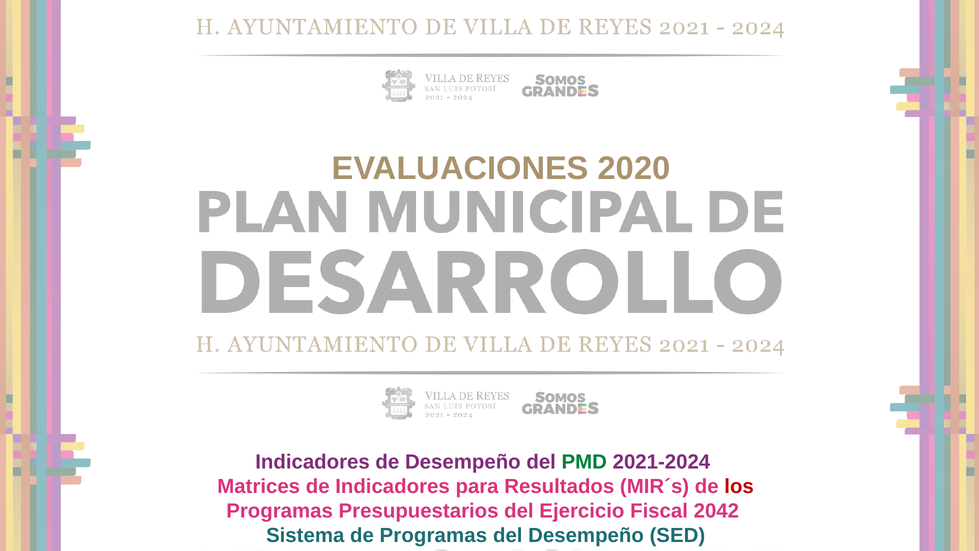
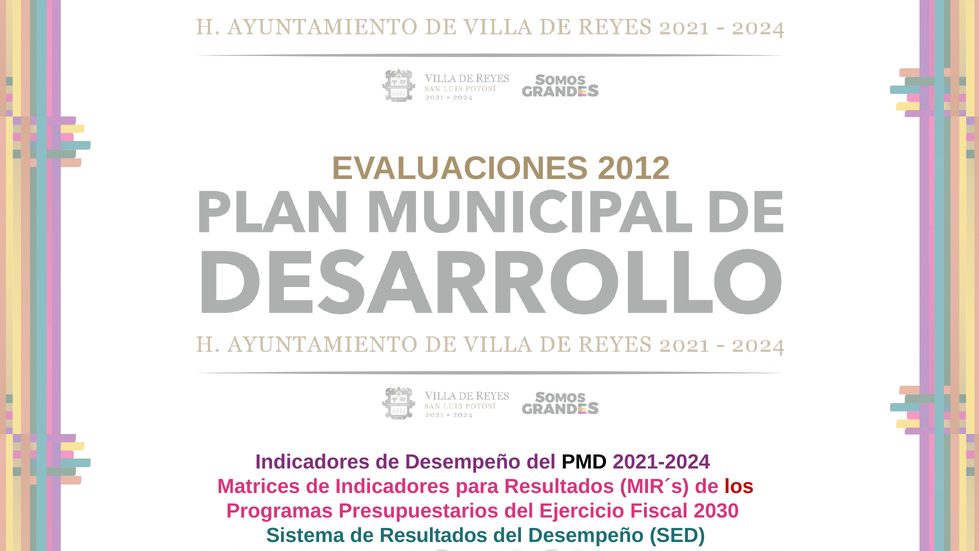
2020: 2020 -> 2012 (634, 168)
PMD colour: green -> black (584, 462)
2042: 2042 -> 2030 (716, 511)
de Programas: Programas -> Resultados (434, 535)
